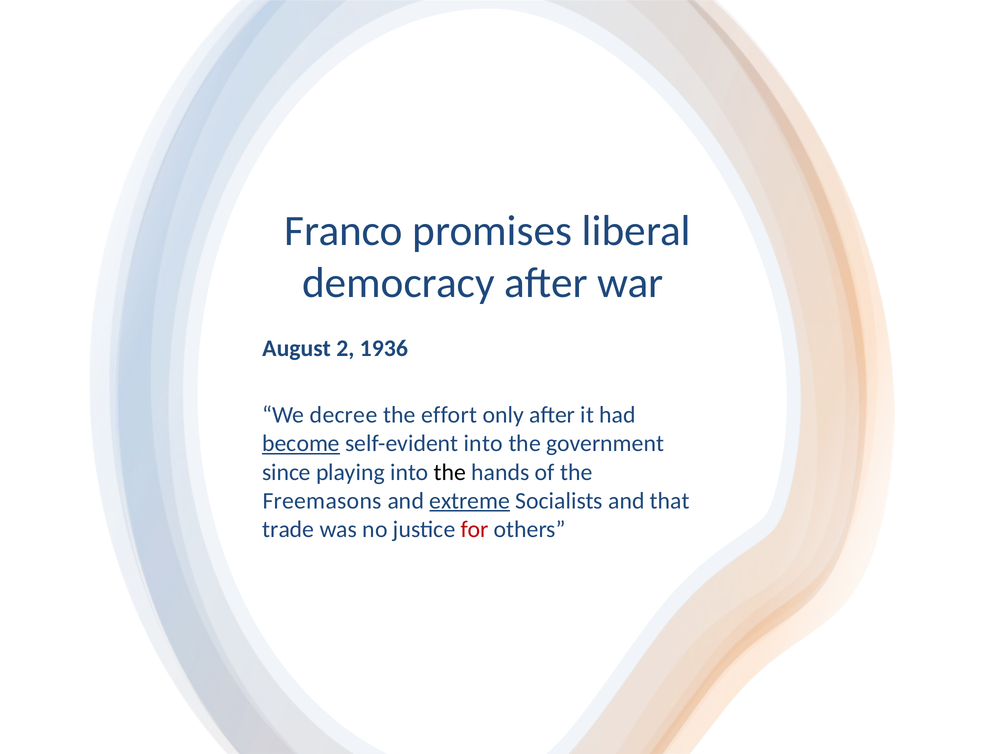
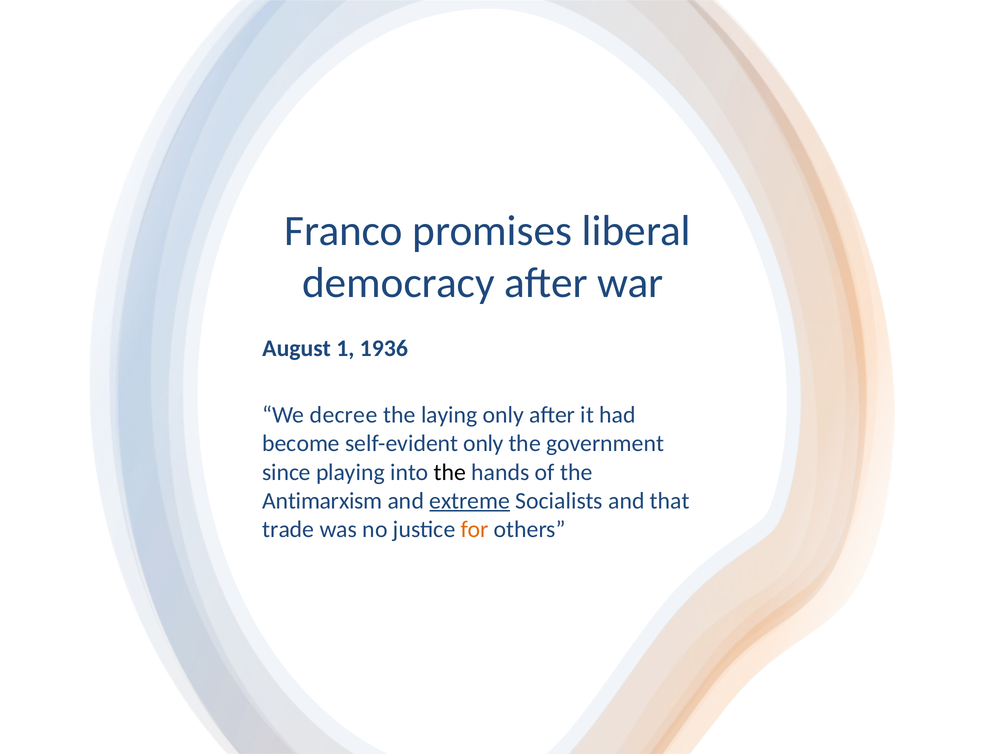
2: 2 -> 1 (345, 349)
effort: effort -> laying (449, 415)
become underline: present -> none (301, 444)
self-evident into: into -> only (483, 444)
Freemasons: Freemasons -> Antimarxism (322, 501)
for colour: red -> orange (475, 530)
